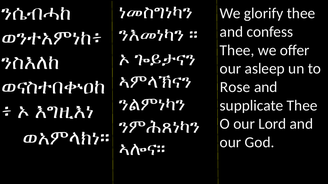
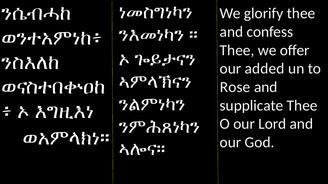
asleep: asleep -> added (265, 69)
